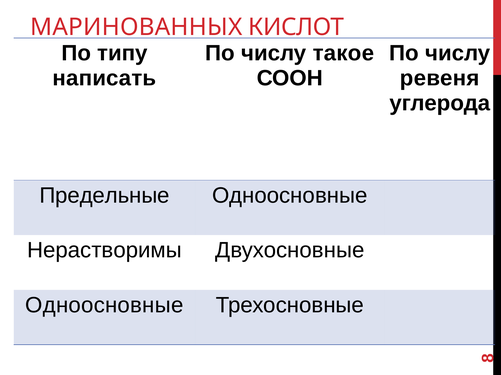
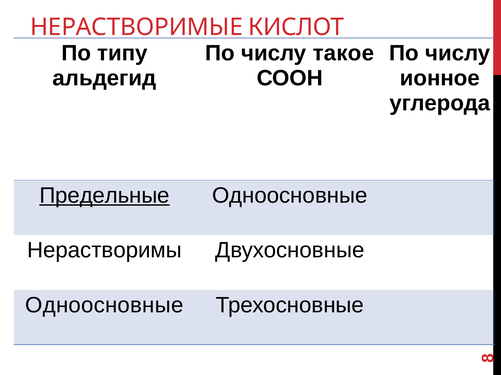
МАРИНОВАННЫХ: МАРИНОВАННЫХ -> НЕРАСТВОРИМЫЕ (136, 27)
написать: написать -> альдегид (104, 78)
ревеня: ревеня -> ионное (440, 78)
Предельные underline: none -> present (105, 196)
